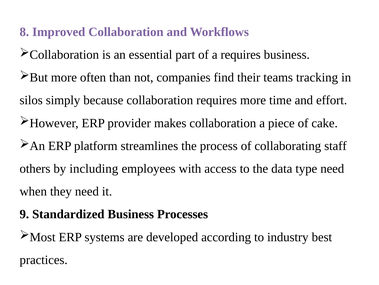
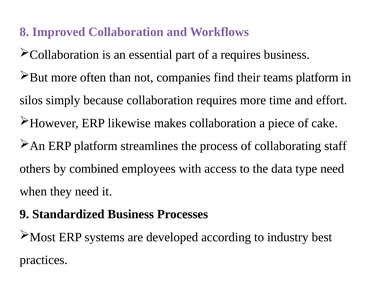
teams tracking: tracking -> platform (317, 77)
provider: provider -> likewise (129, 123)
including: including -> combined (94, 168)
